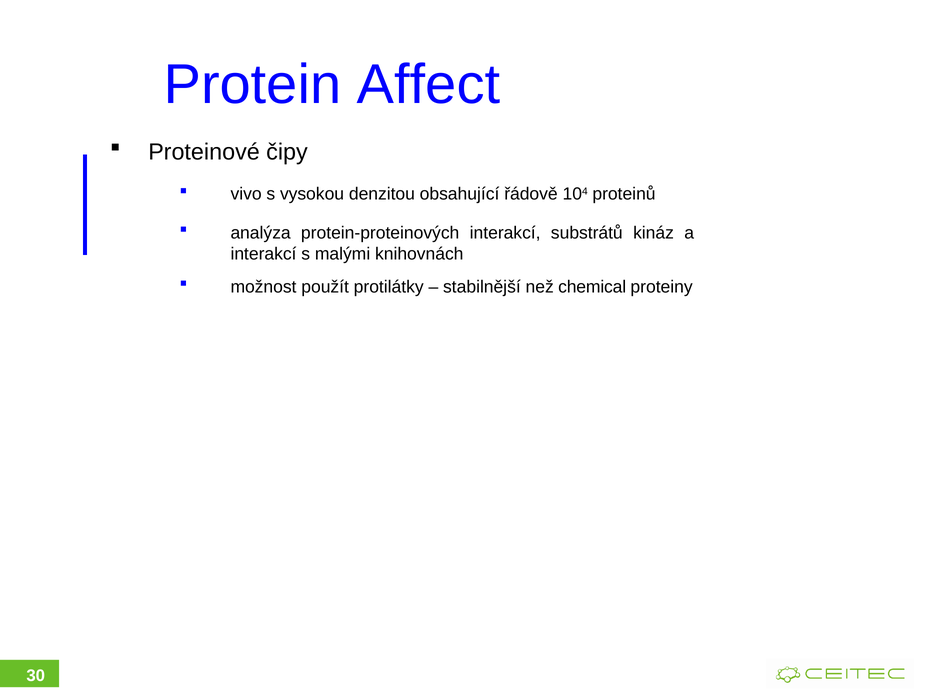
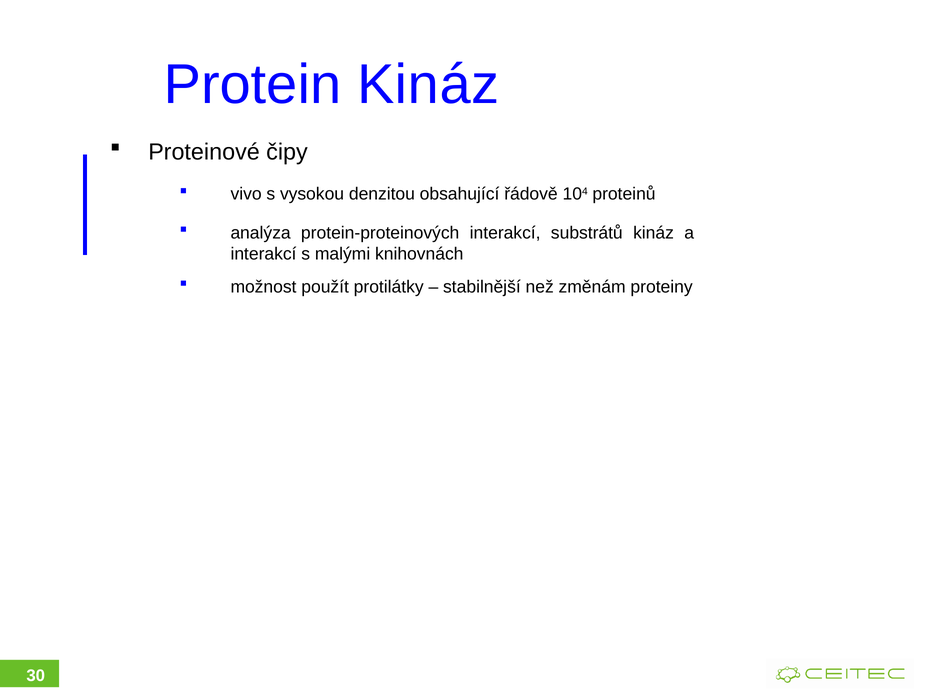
Protein Affect: Affect -> Kináz (428, 85)
chemical: chemical -> změnám (592, 287)
